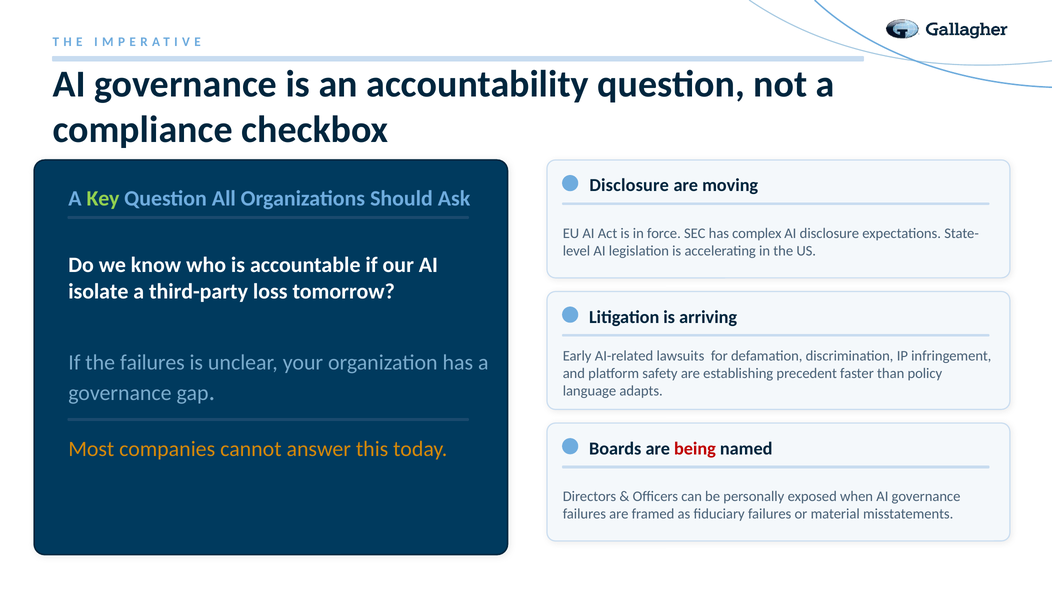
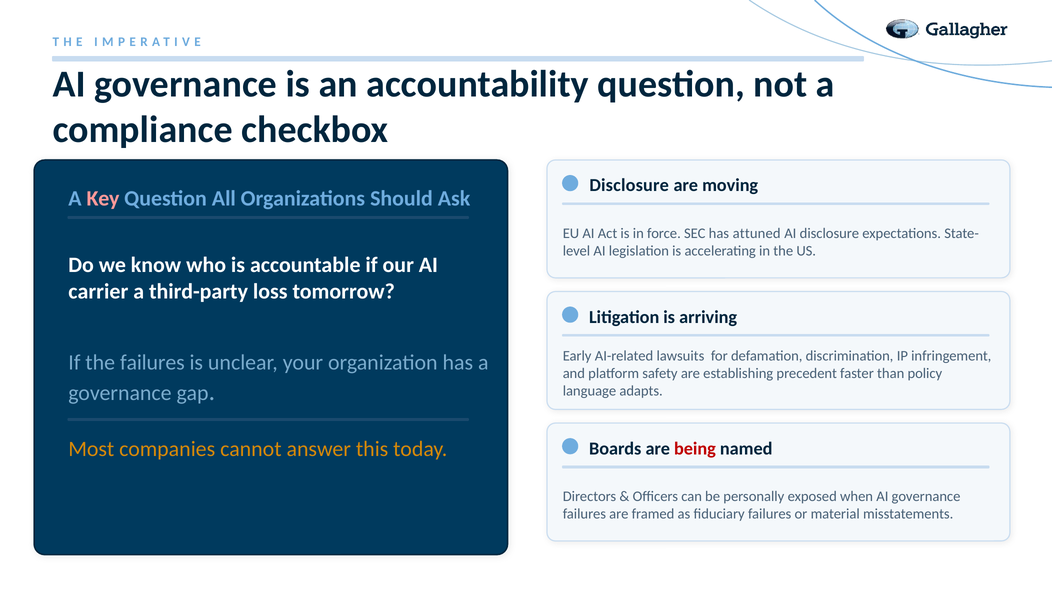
Key colour: light green -> pink (103, 198)
complex: complex -> attuned (757, 233)
isolate: isolate -> carrier (98, 291)
